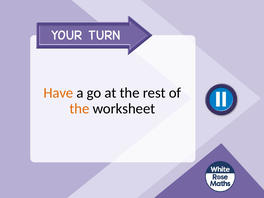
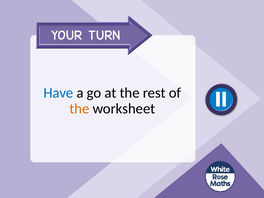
Have colour: orange -> blue (58, 93)
